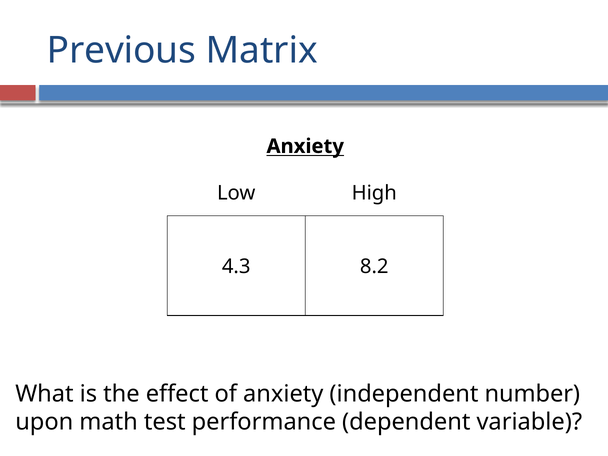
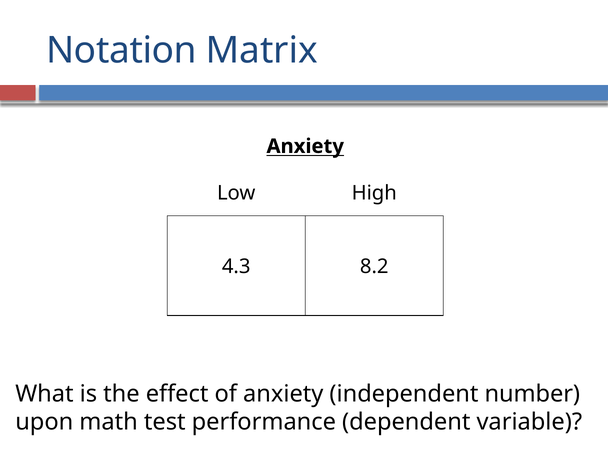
Previous: Previous -> Notation (121, 51)
